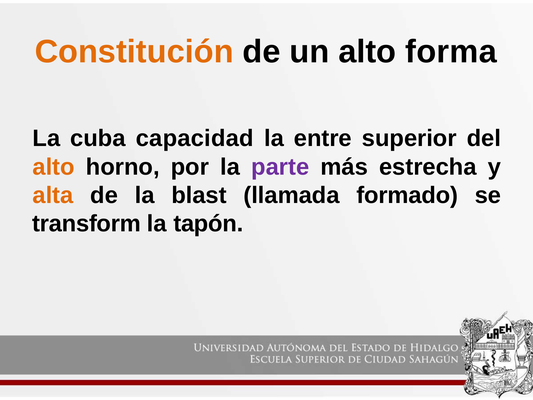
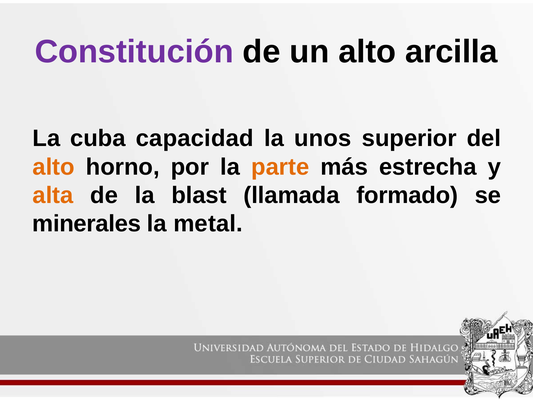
Constitución colour: orange -> purple (134, 52)
forma: forma -> arcilla (451, 52)
entre: entre -> unos (323, 138)
parte colour: purple -> orange (280, 167)
transform: transform -> minerales (87, 224)
tapón: tapón -> metal (208, 224)
